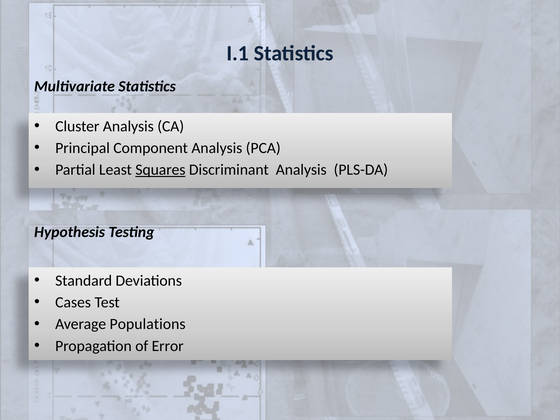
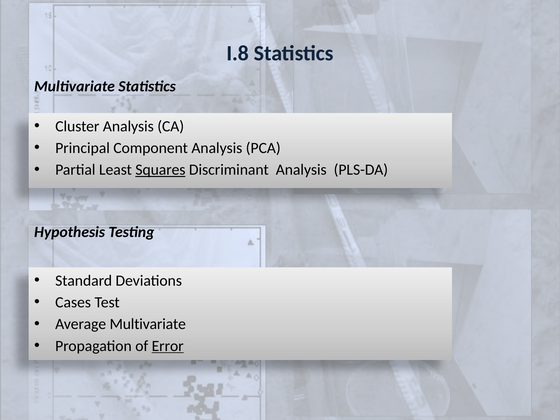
I.1: I.1 -> I.8 (238, 53)
Average Populations: Populations -> Multivariate (148, 324)
Error underline: none -> present (168, 346)
